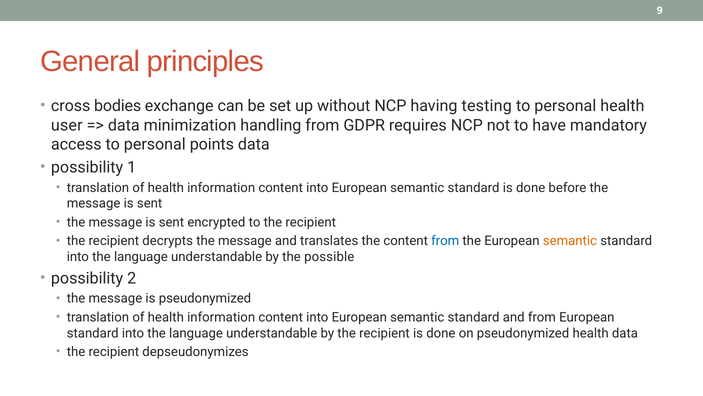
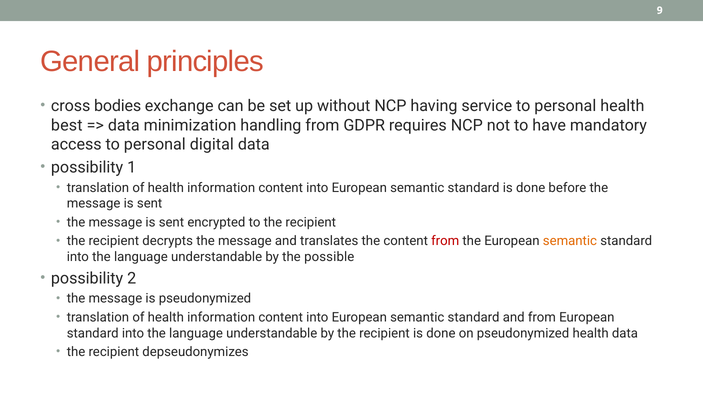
testing: testing -> service (487, 106)
user: user -> best (67, 125)
points: points -> digital (212, 144)
from colour: blue -> red (445, 241)
